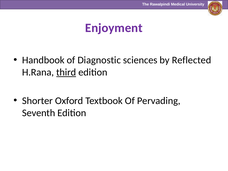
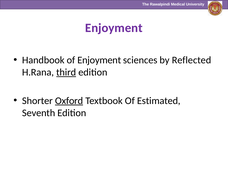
of Diagnostic: Diagnostic -> Enjoyment (99, 60)
Oxford underline: none -> present (69, 101)
Pervading: Pervading -> Estimated (159, 101)
